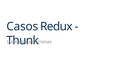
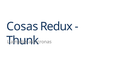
Casos: Casos -> Cosas (22, 26)
